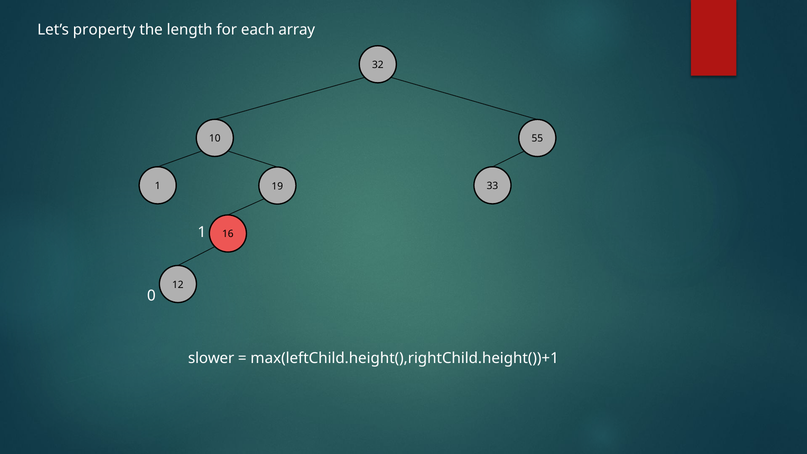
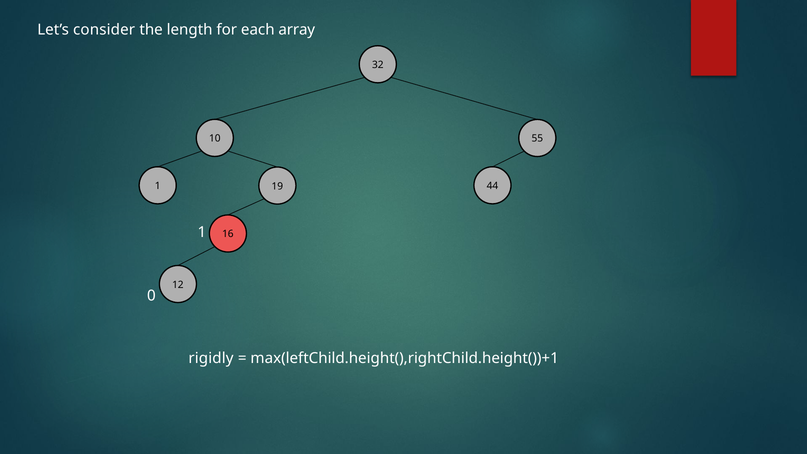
property: property -> consider (104, 30)
33: 33 -> 44 (492, 186)
slower: slower -> rigidly (211, 358)
